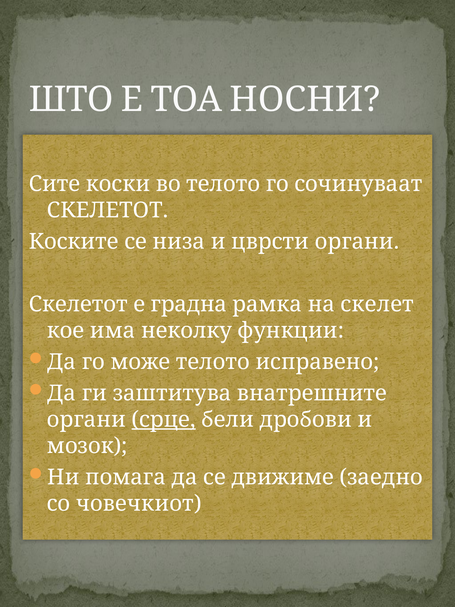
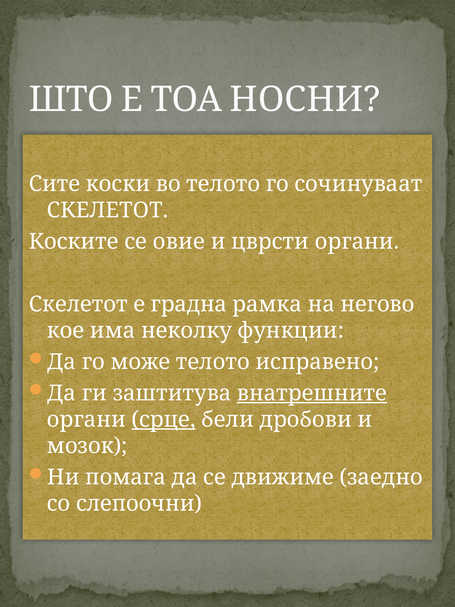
низа: низа -> овие (179, 241)
скелет: скелет -> негово (377, 304)
внатрешните underline: none -> present (312, 393)
човечкиот: човечкиот -> слепоочни (139, 503)
